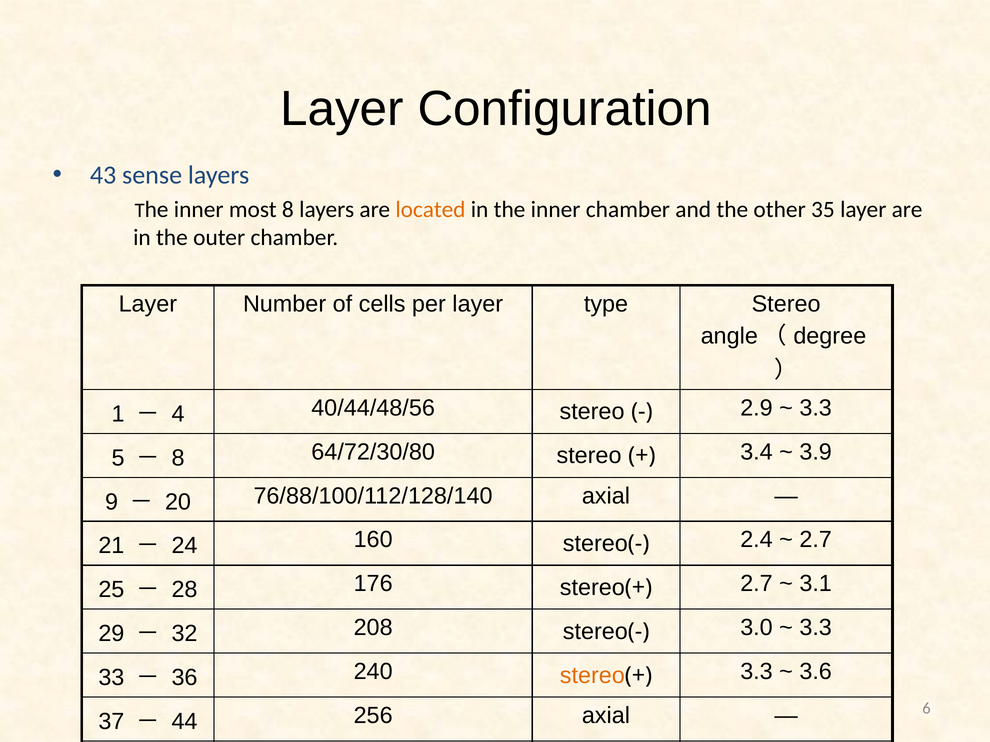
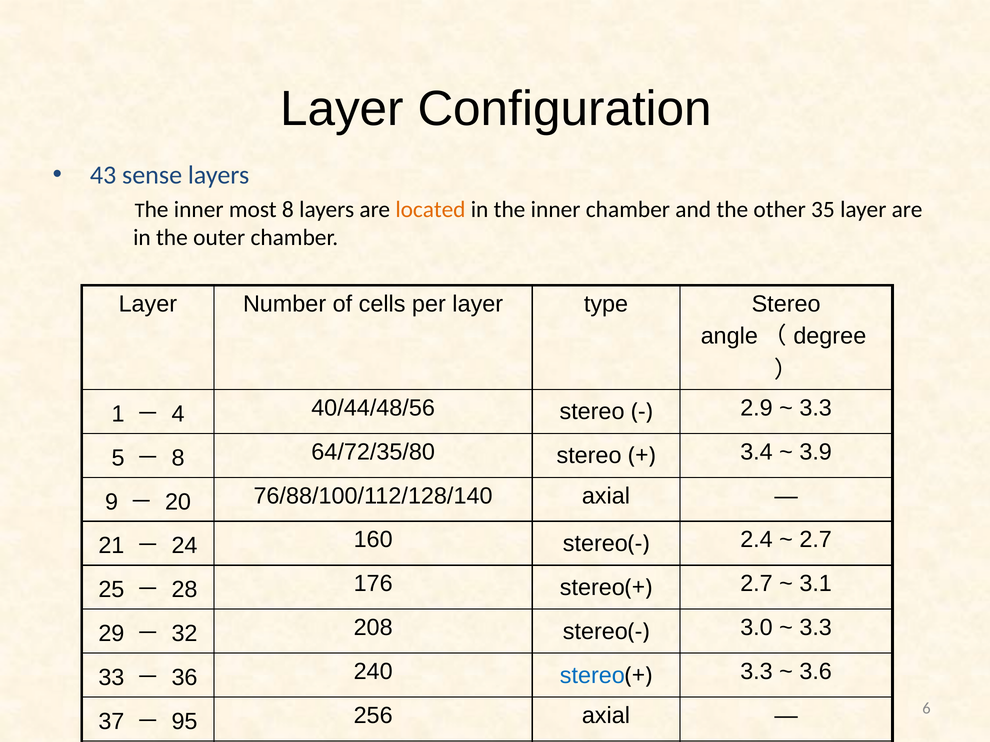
64/72/30/80: 64/72/30/80 -> 64/72/35/80 (373, 452)
stereo colour: orange -> blue (592, 676)
44: 44 -> 95 (185, 722)
